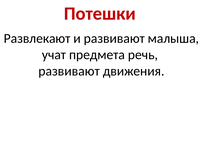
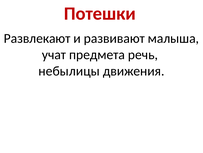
развивают: развивают -> небылицы (69, 71)
